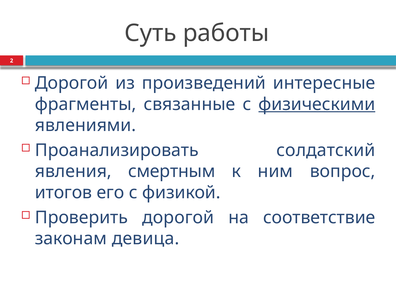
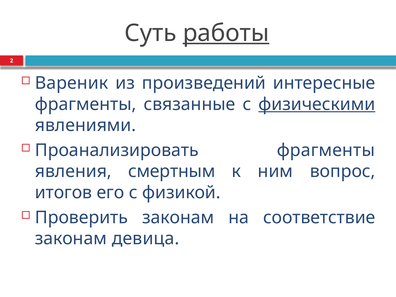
работы underline: none -> present (226, 33)
Дорогой: Дорогой -> Вареник (72, 83)
Проанализировать солдатский: солдатский -> фрагменты (326, 150)
Проверить дорогой: дорогой -> законам (178, 218)
